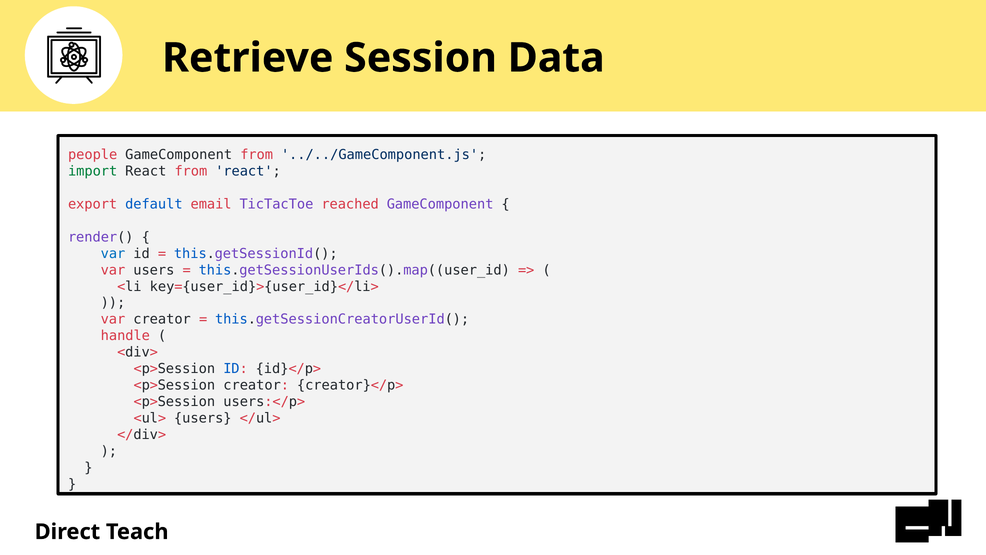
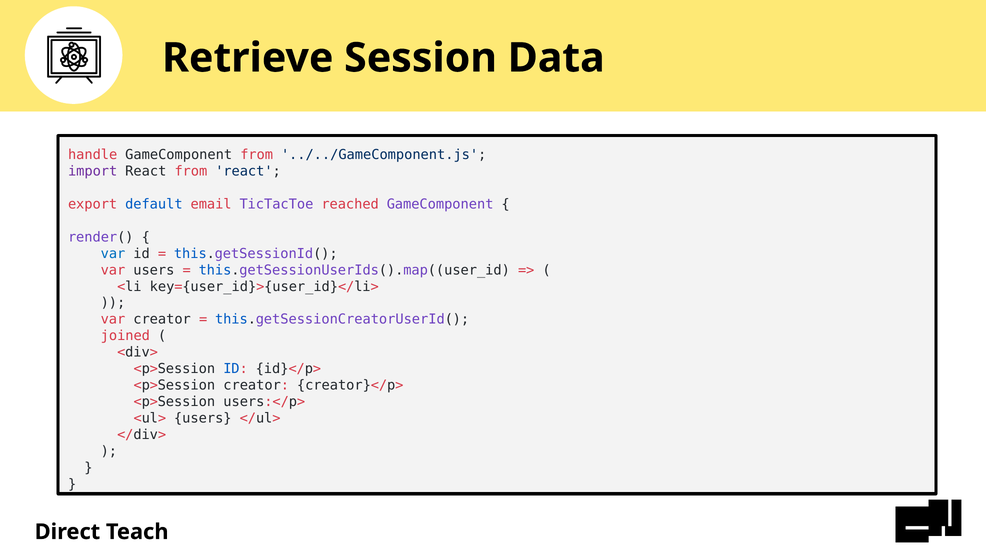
people: people -> handle (93, 155)
import colour: green -> purple (93, 171)
handle: handle -> joined (125, 336)
